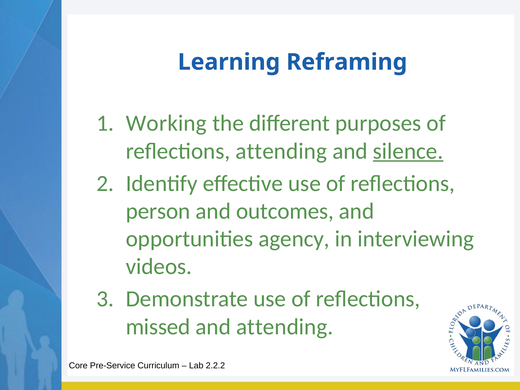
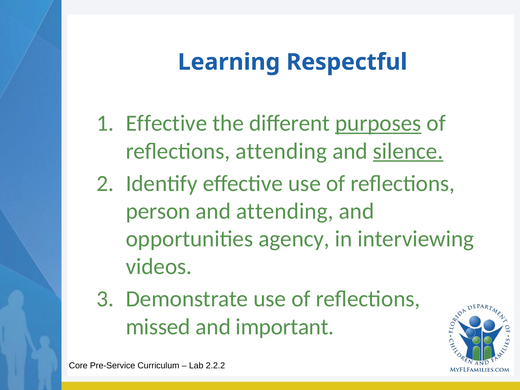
Reframing: Reframing -> Respectful (347, 62)
Working: Working -> Effective (166, 123)
purposes underline: none -> present (378, 123)
and outcomes: outcomes -> attending (285, 211)
and attending: attending -> important (285, 327)
